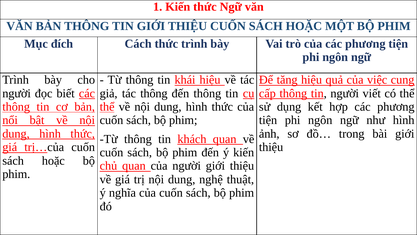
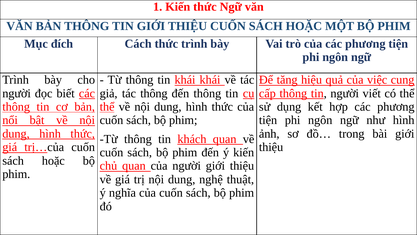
khái hiệu: hiệu -> khái (210, 80)
